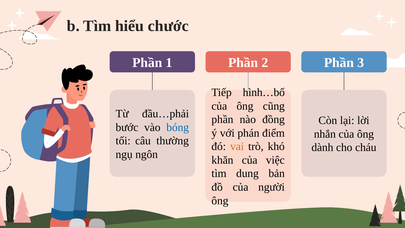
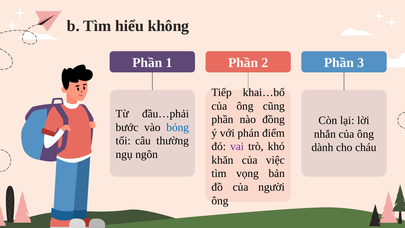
chước: chước -> không (168, 26)
hình…bố: hình…bố -> khai…bố (264, 92)
vai colour: orange -> purple (237, 146)
dung: dung -> vọng (247, 173)
